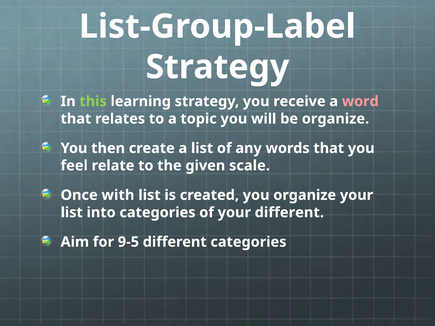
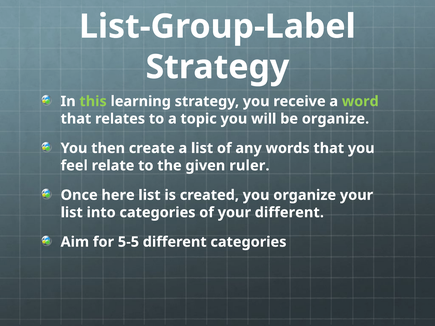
word colour: pink -> light green (360, 101)
scale: scale -> ruler (249, 166)
with: with -> here (118, 195)
9-5: 9-5 -> 5-5 (128, 242)
